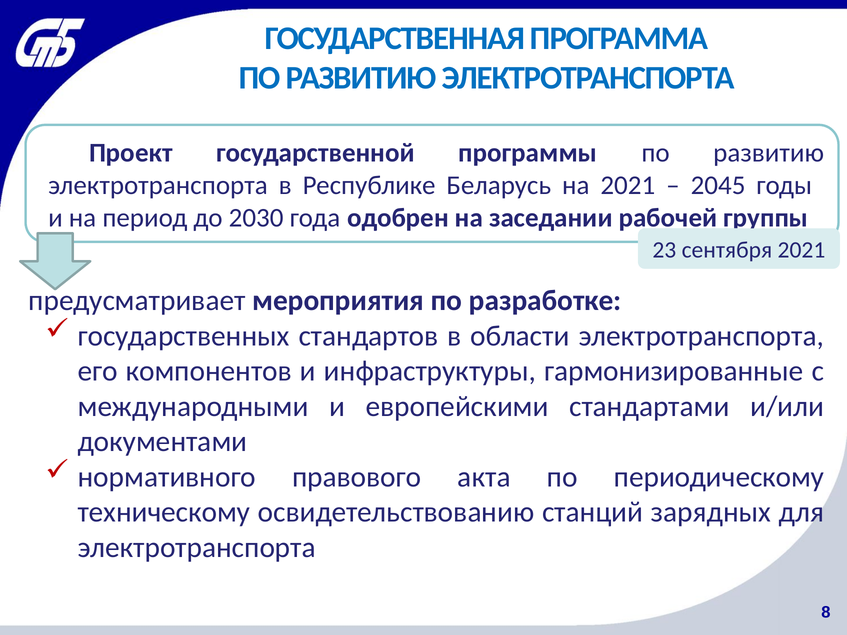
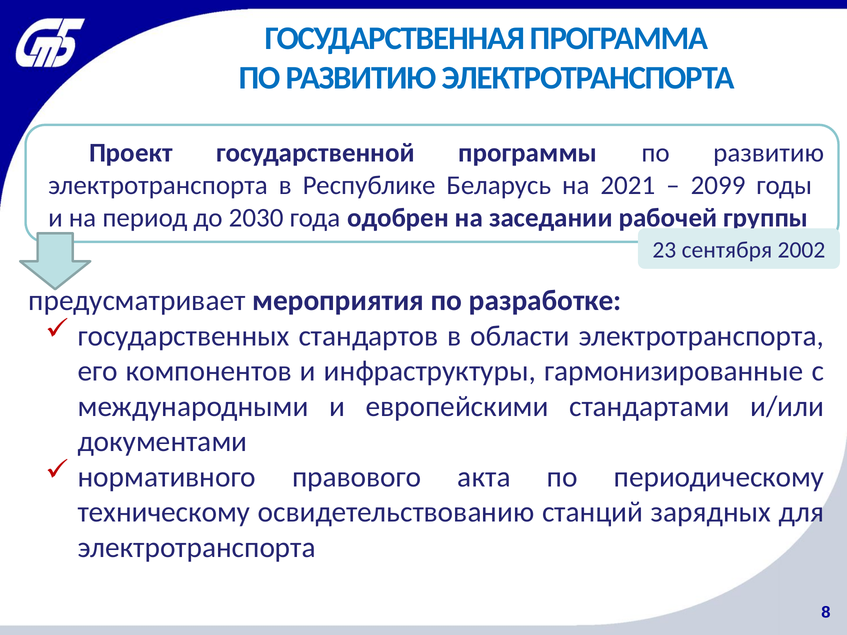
2045: 2045 -> 2099 (718, 185)
сентября 2021: 2021 -> 2002 (801, 250)
